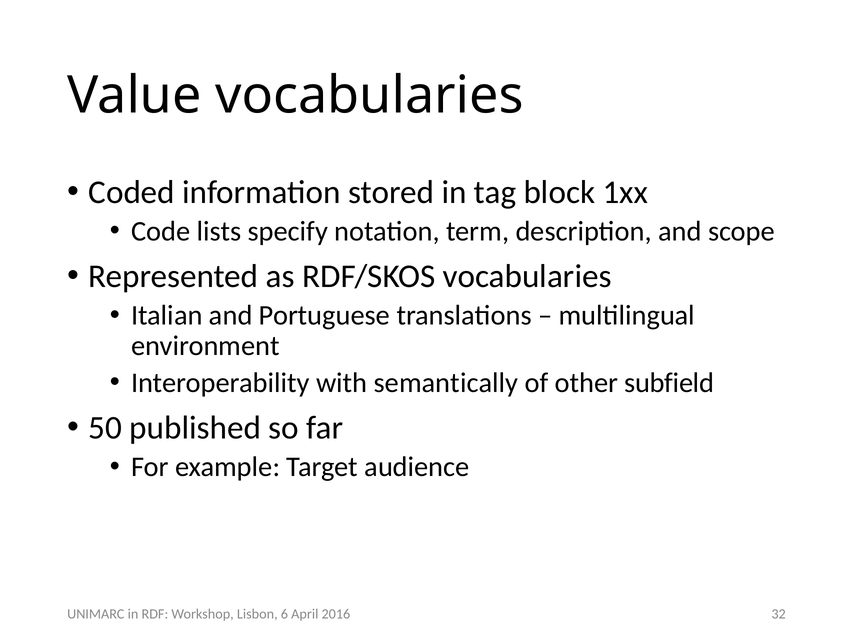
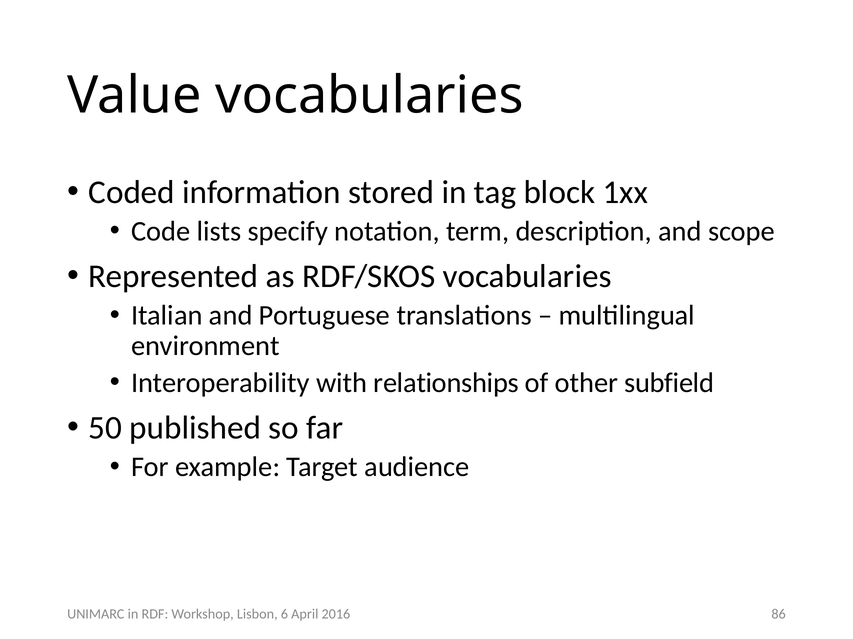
semantically: semantically -> relationships (446, 383)
32: 32 -> 86 (779, 615)
